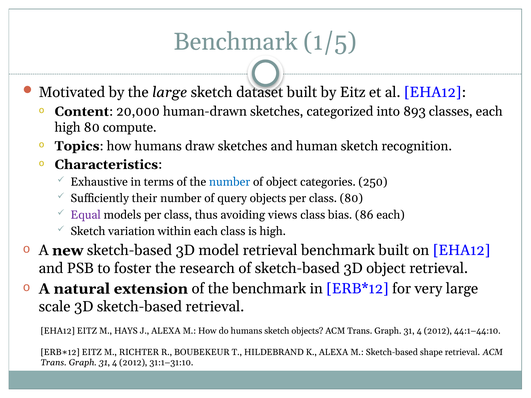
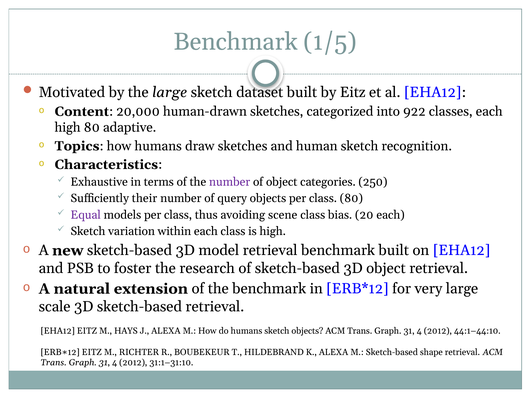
893: 893 -> 922 (414, 112)
compute: compute -> adaptive (130, 127)
number colour: blue -> purple (230, 182)
views: views -> scene (283, 215)
86: 86 -> 20 (364, 215)
